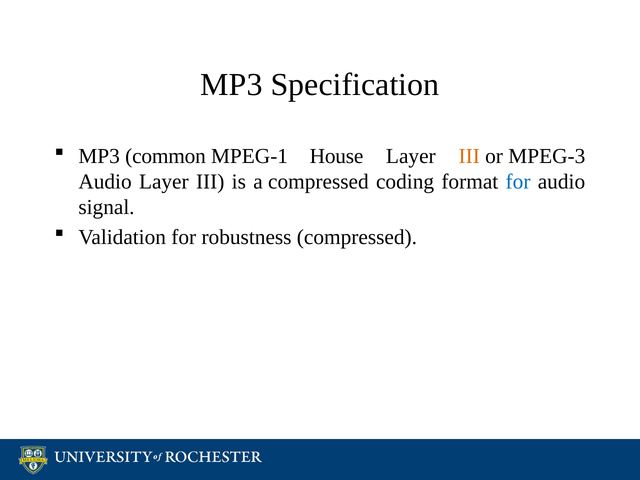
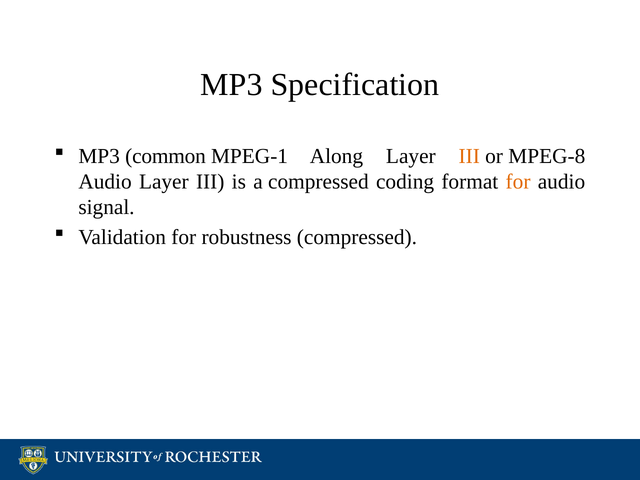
House: House -> Along (336, 156)
MPEG-3: MPEG-3 -> MPEG-8 (547, 156)
for colour: blue -> orange (518, 182)
